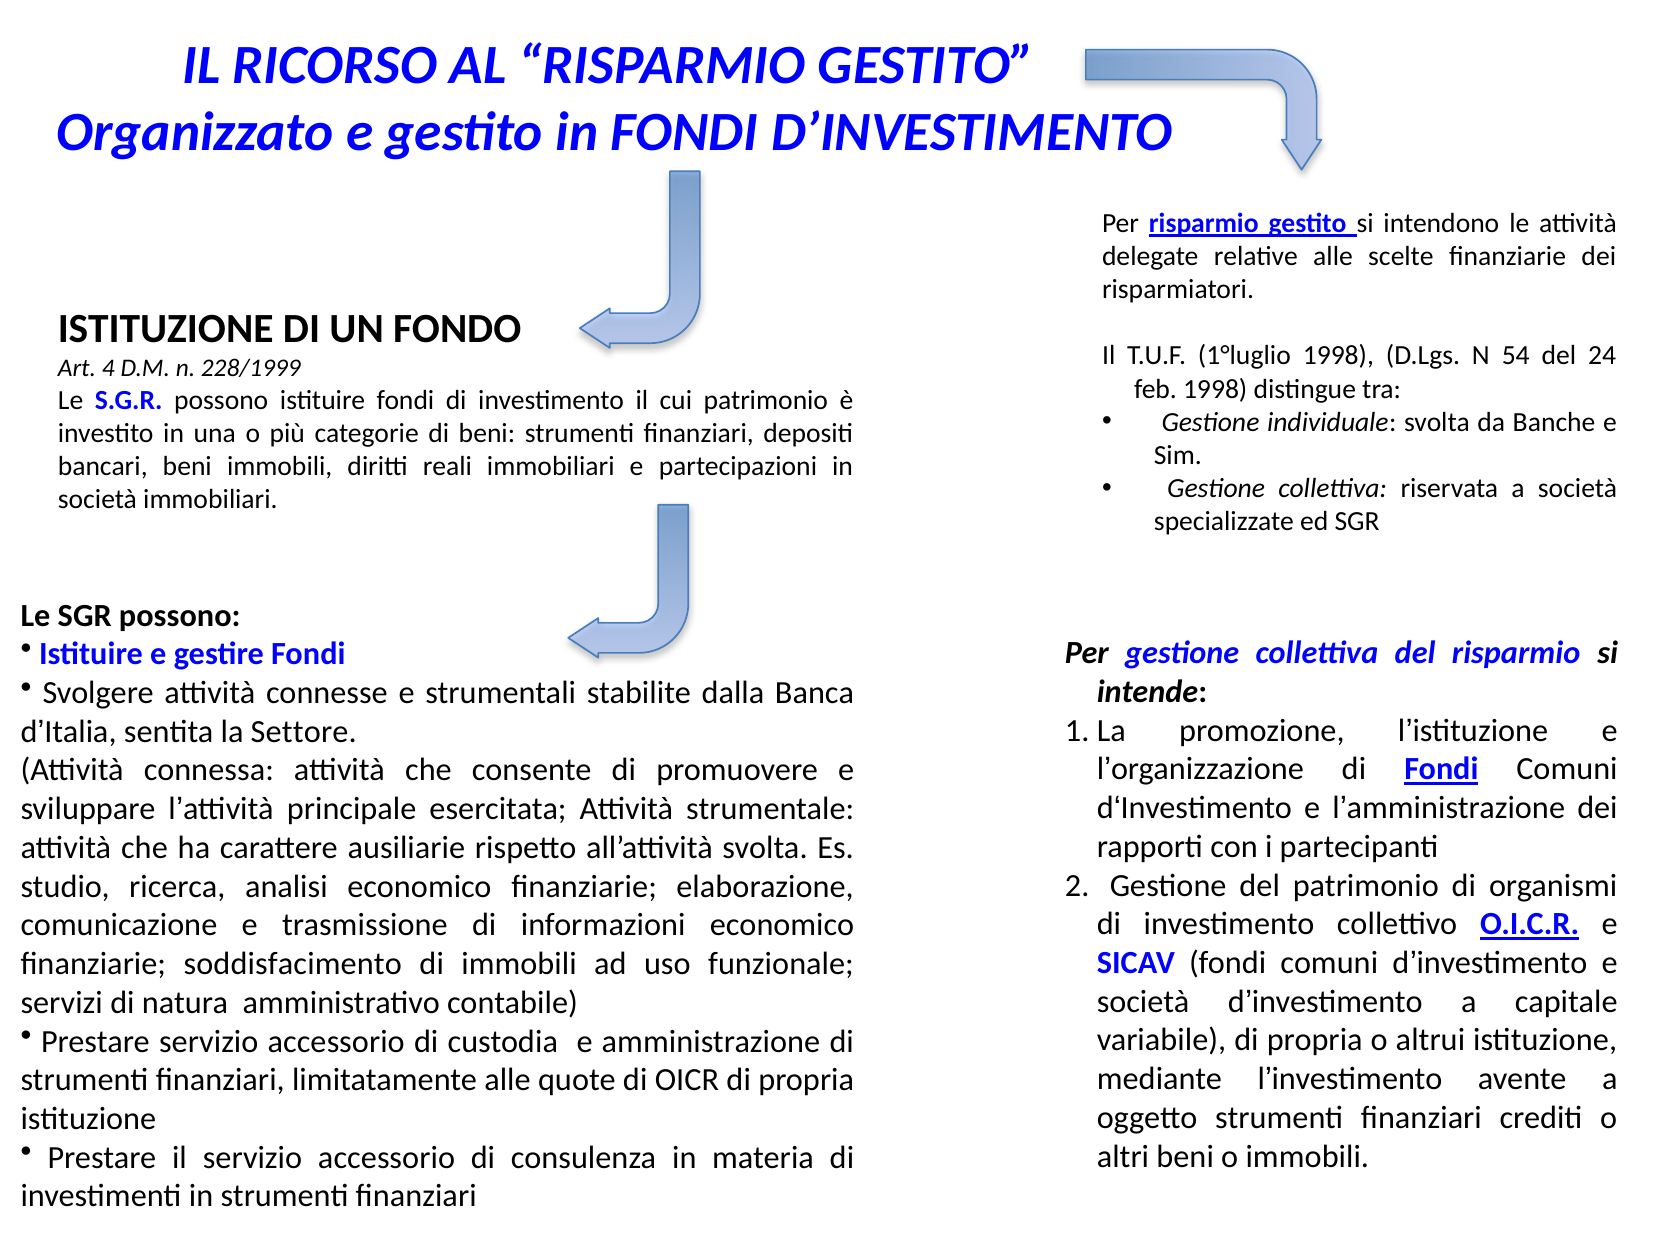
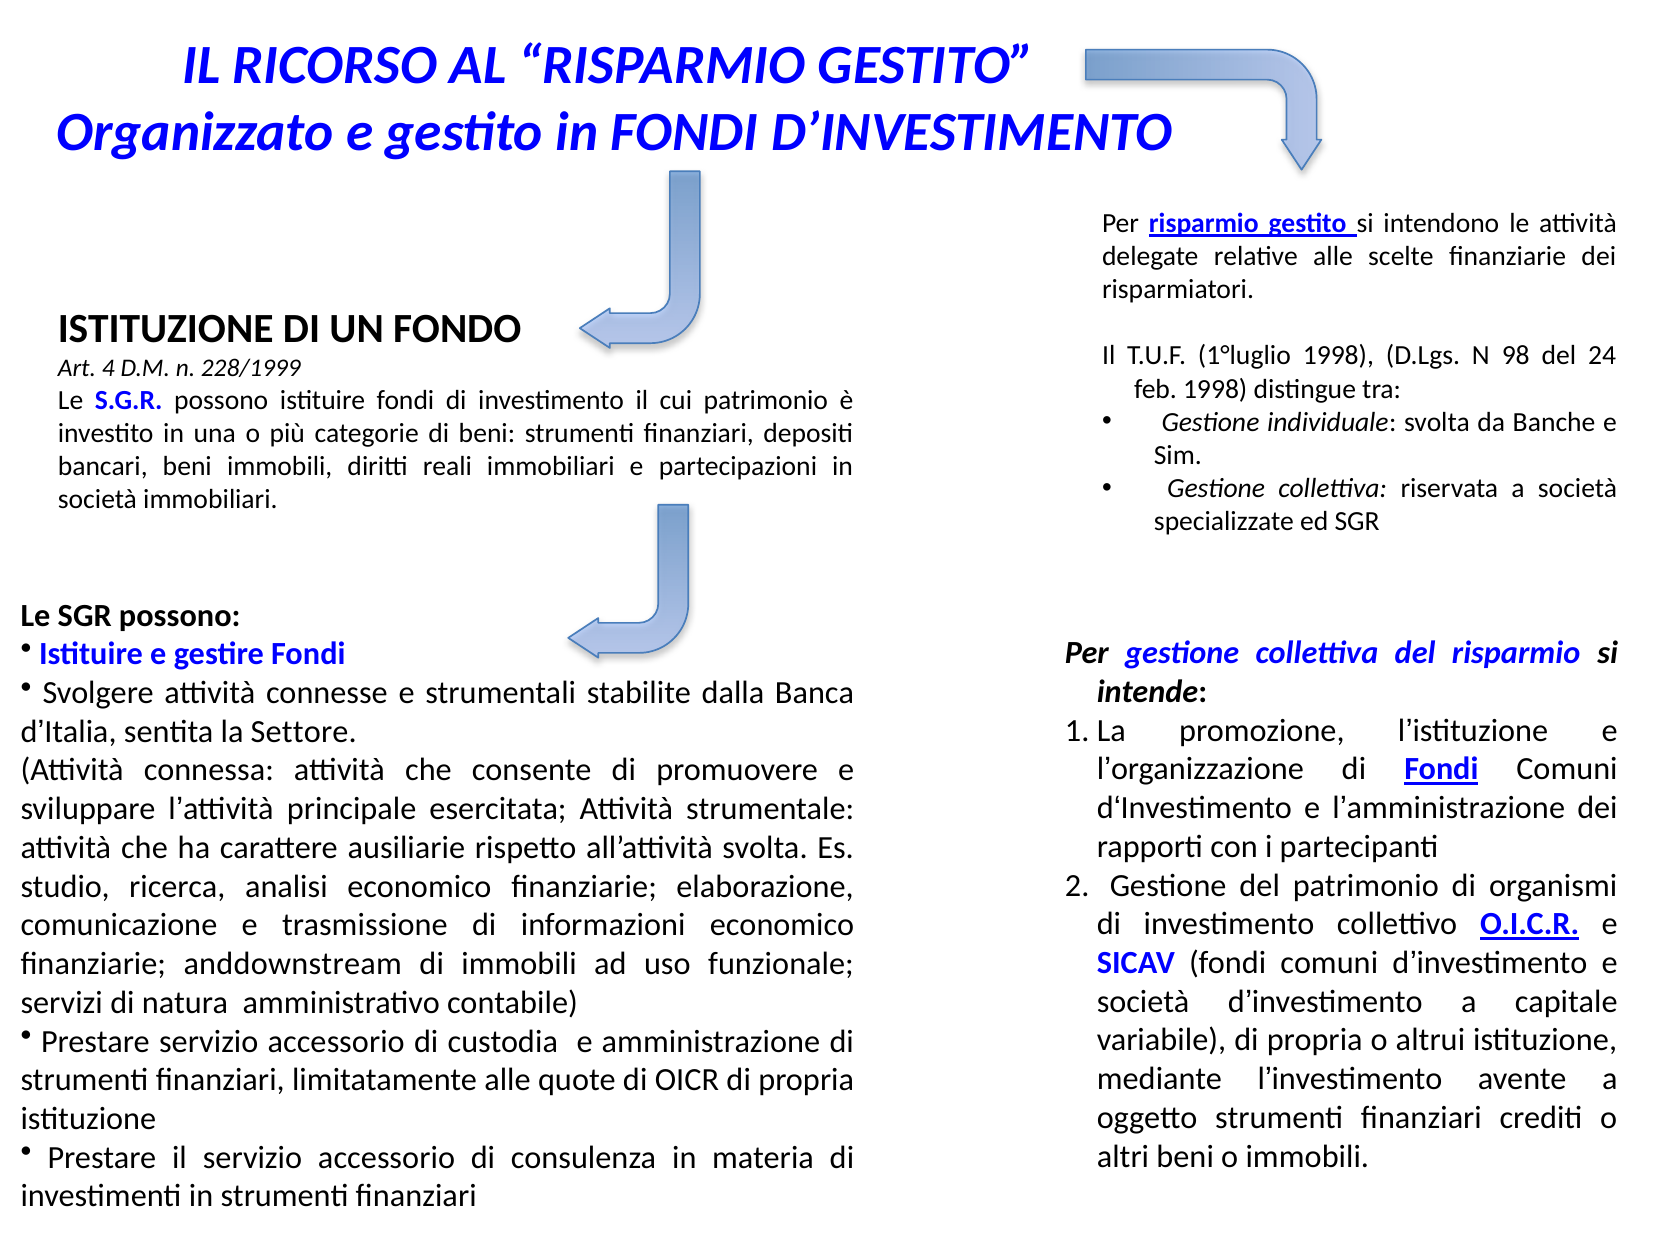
54: 54 -> 98 (1516, 356)
soddisfacimento: soddisfacimento -> anddownstream (293, 964)
